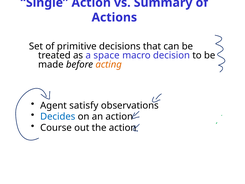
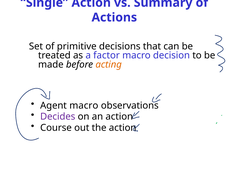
space: space -> factor (107, 55)
Agent satisfy: satisfy -> macro (84, 105)
Decides colour: blue -> purple (58, 116)
